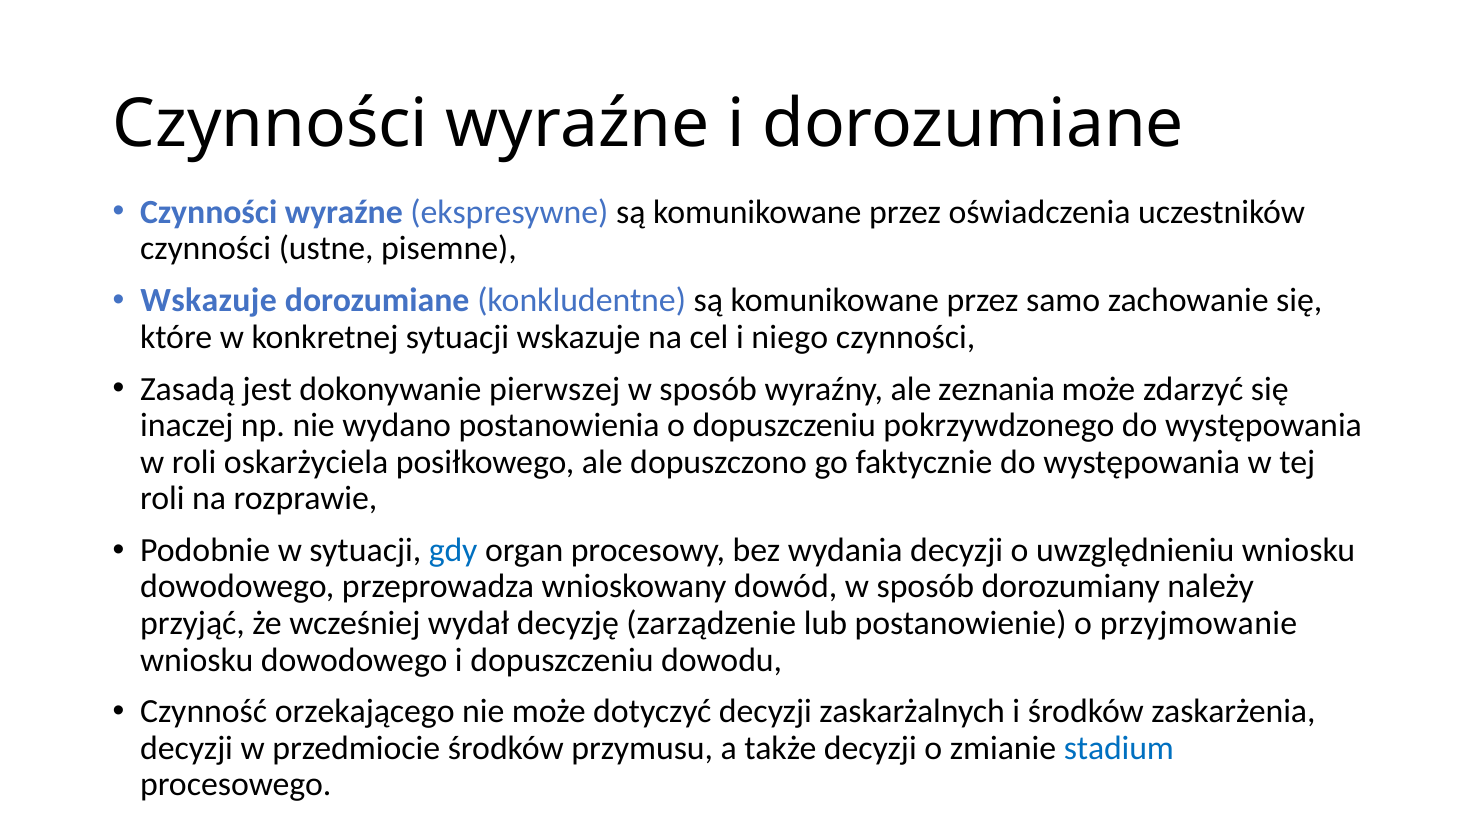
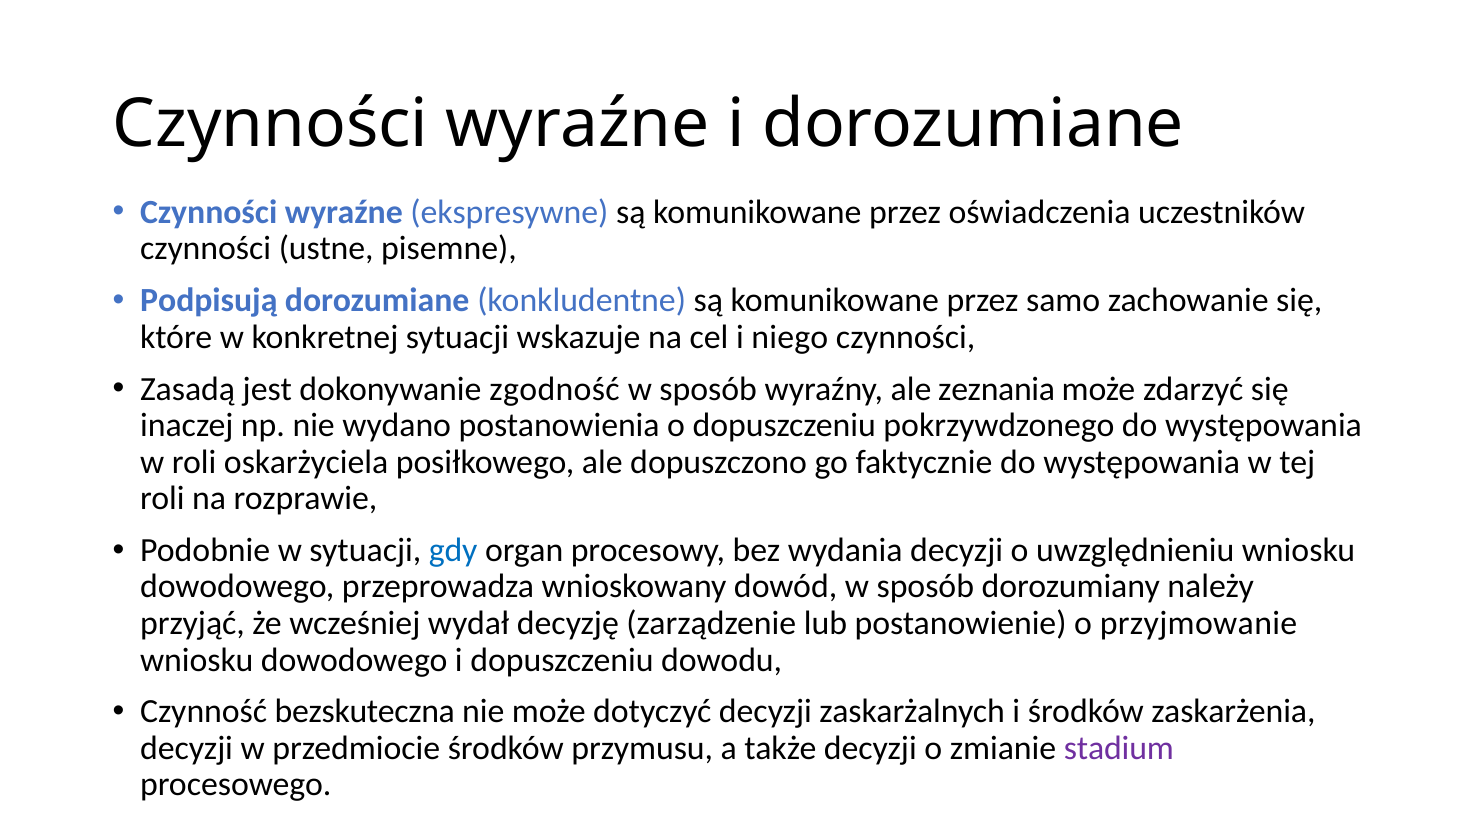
Wskazuje: Wskazuje -> Podpisują (209, 301)
pierwszej: pierwszej -> zgodność (555, 389)
orzekającego: orzekającego -> bezskuteczna (365, 712)
stadium colour: blue -> purple (1119, 748)
